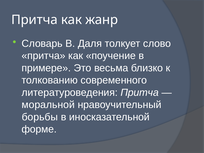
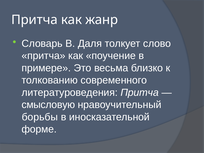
моральной: моральной -> смысловую (48, 105)
